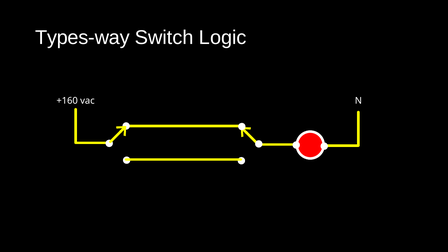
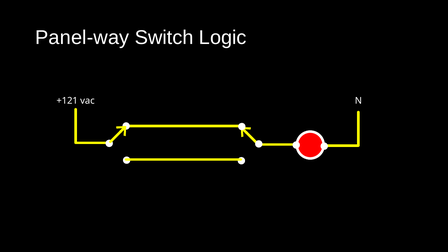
Types-way: Types-way -> Panel-way (82, 38)
+160: +160 -> +121 (67, 101)
